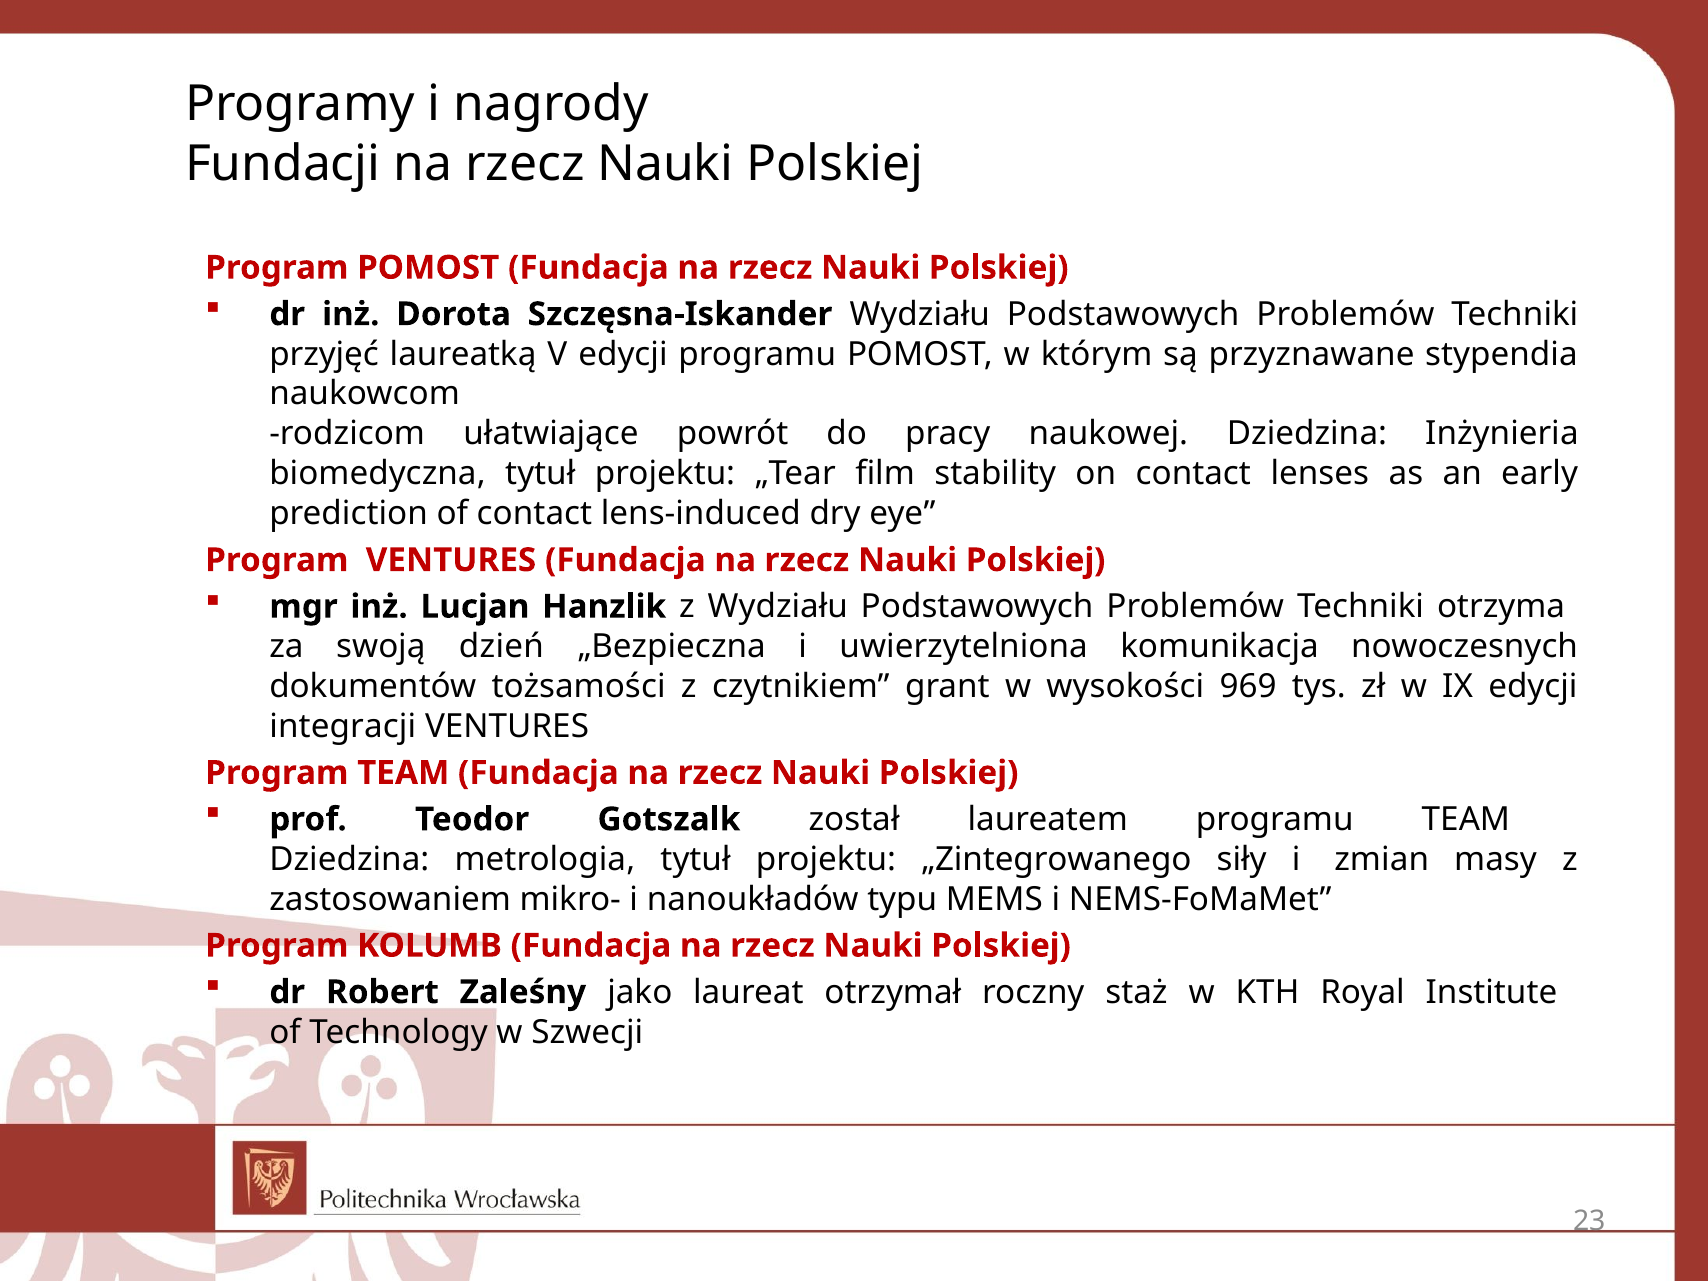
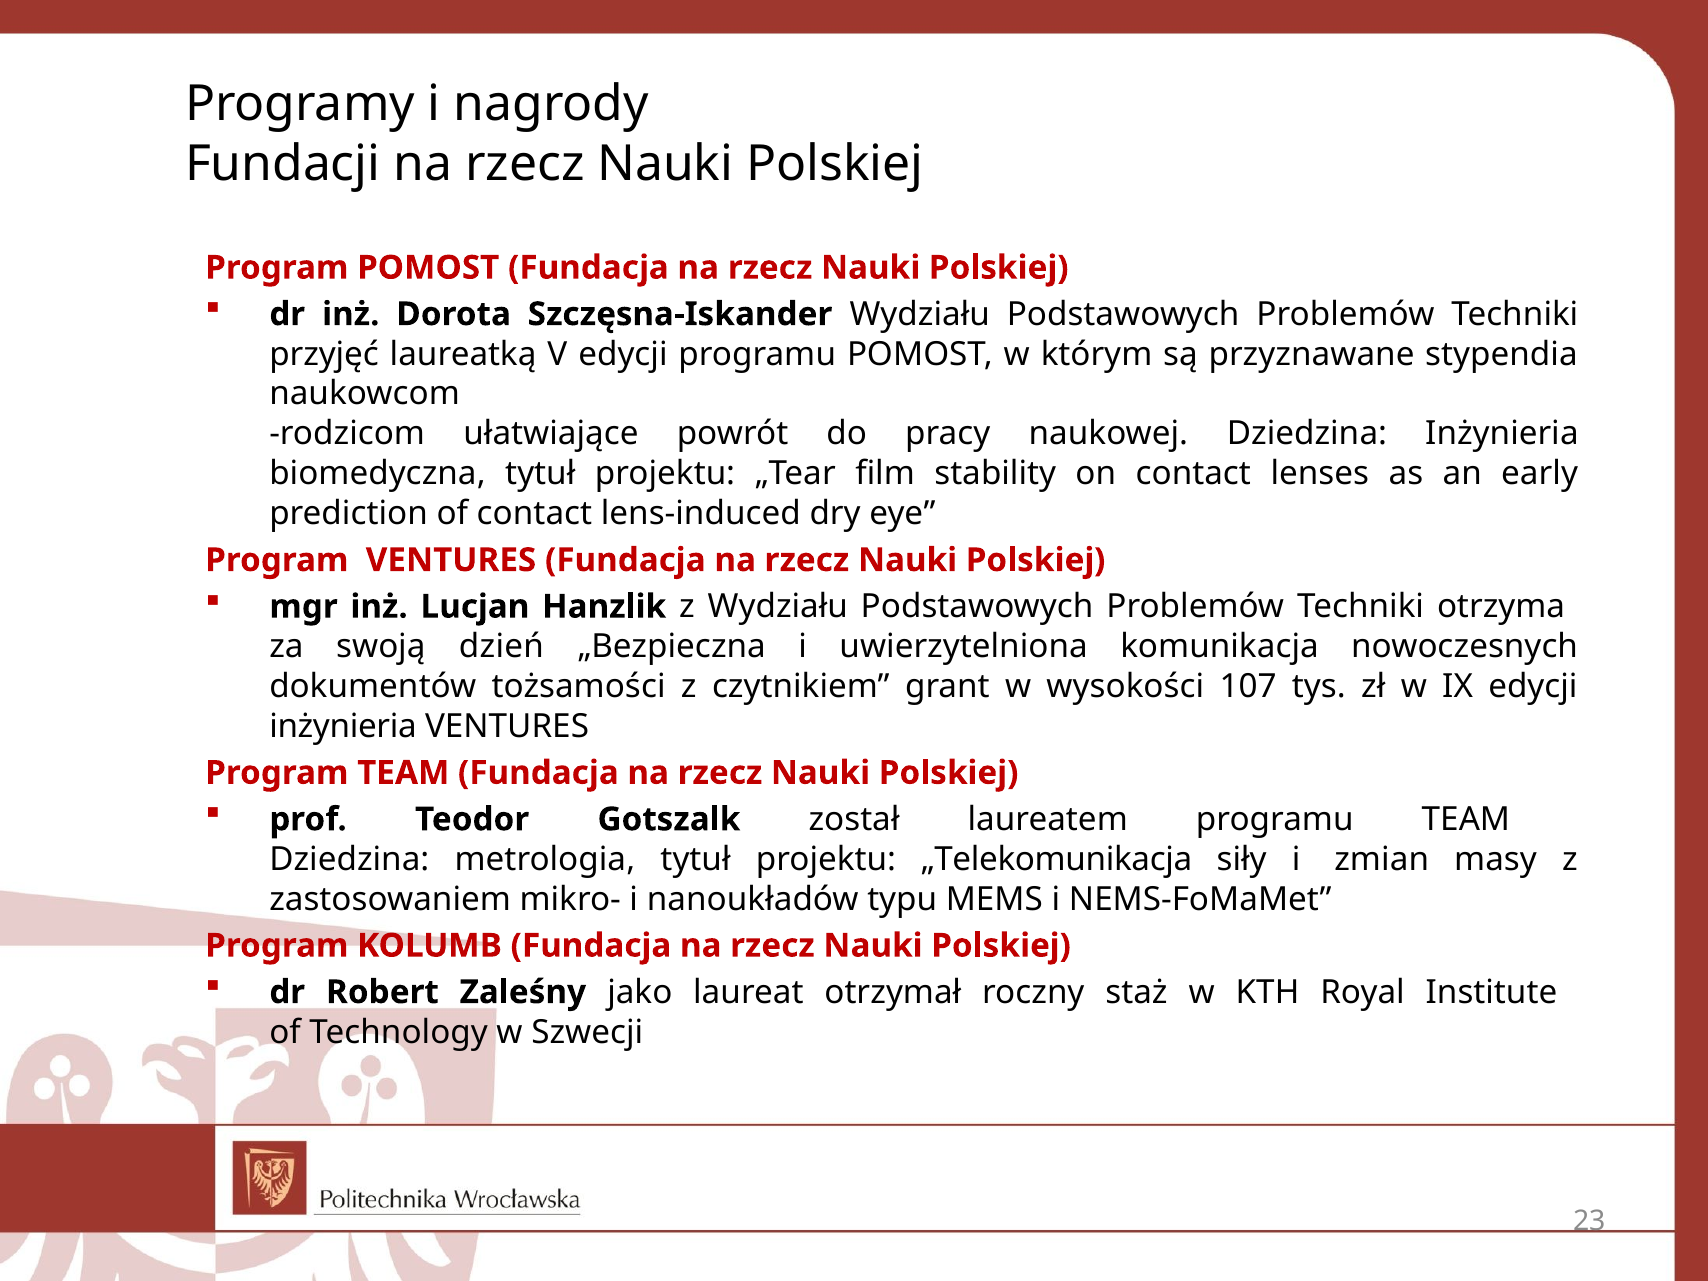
969: 969 -> 107 (1248, 686)
integracji: integracji -> inżynieria (343, 726)
„Zintegrowanego: „Zintegrowanego -> „Telekomunikacja (1057, 859)
